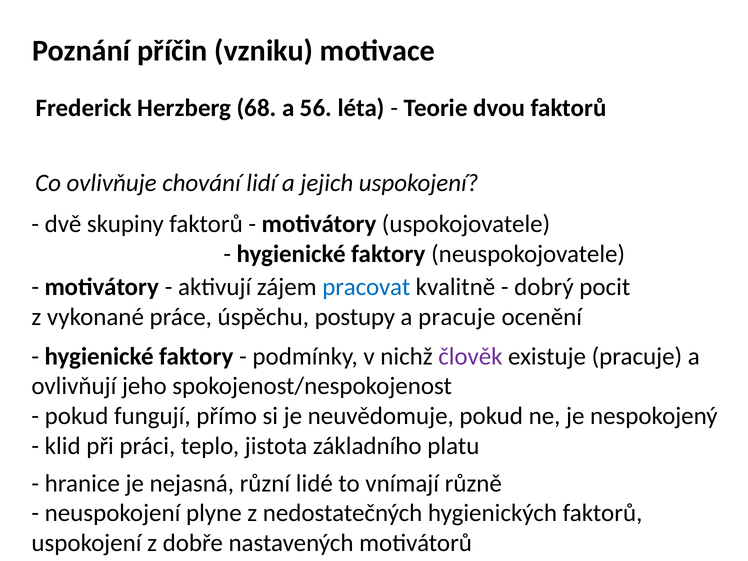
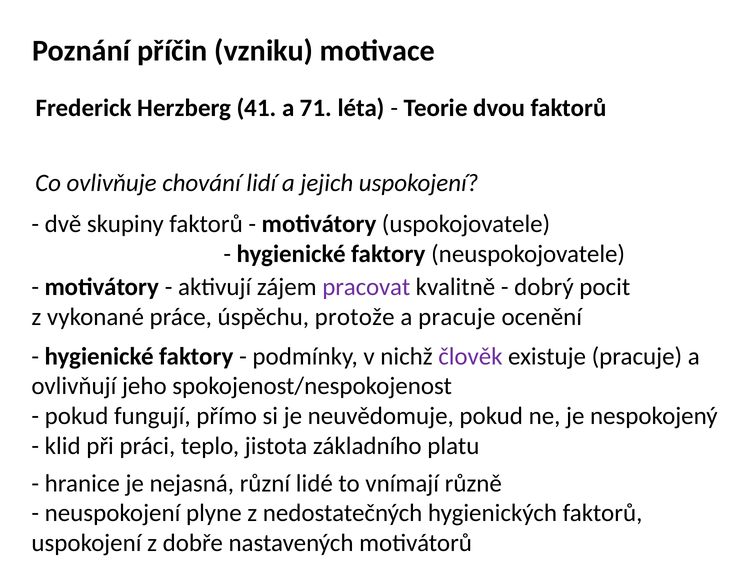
68: 68 -> 41 (257, 108)
56: 56 -> 71 (316, 108)
pracovat colour: blue -> purple (366, 287)
postupy: postupy -> protože (355, 317)
